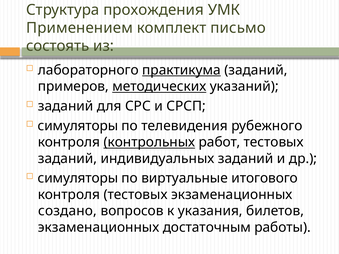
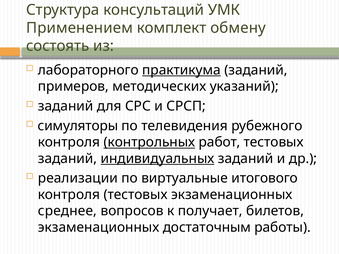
прохождения: прохождения -> консультаций (154, 10)
письмо: письмо -> обмену (238, 28)
методических underline: present -> none (159, 87)
индивидуальных underline: none -> present (158, 159)
симуляторы: симуляторы -> реализации (78, 178)
создано: создано -> среднее (67, 211)
указания: указания -> получает (210, 211)
